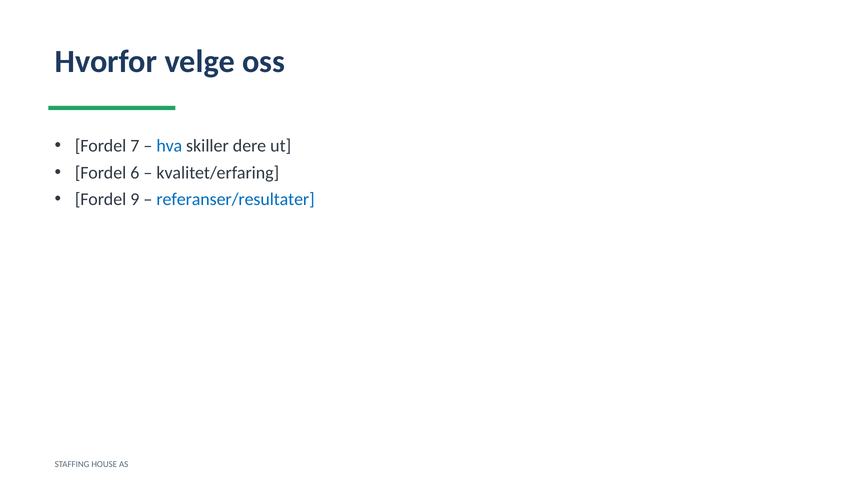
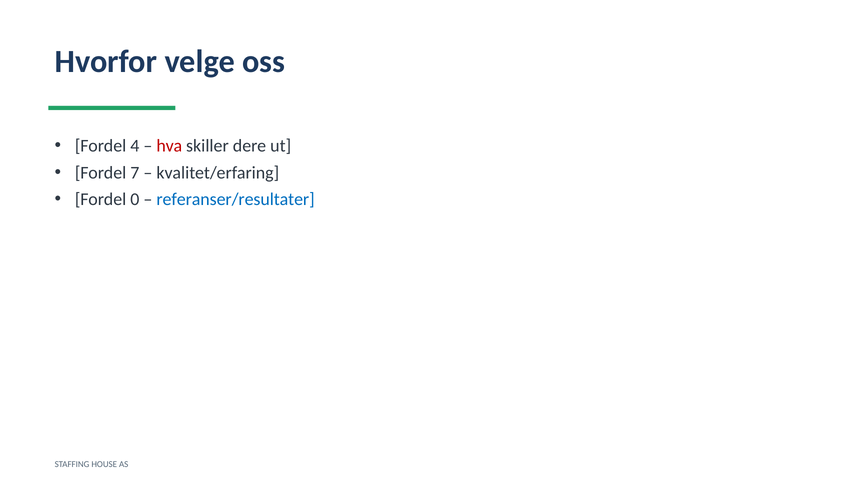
7: 7 -> 4 (135, 146)
hva colour: blue -> red (169, 146)
6: 6 -> 7 (135, 173)
9: 9 -> 0 (135, 199)
